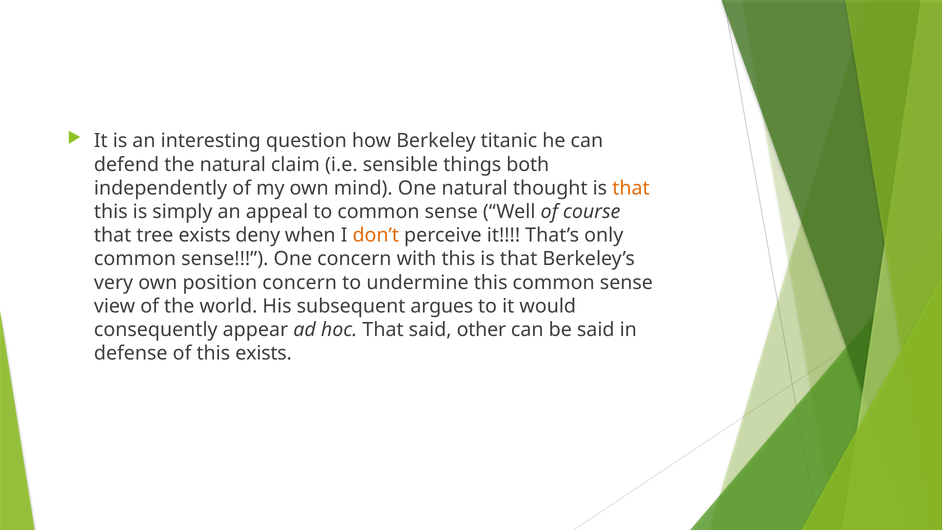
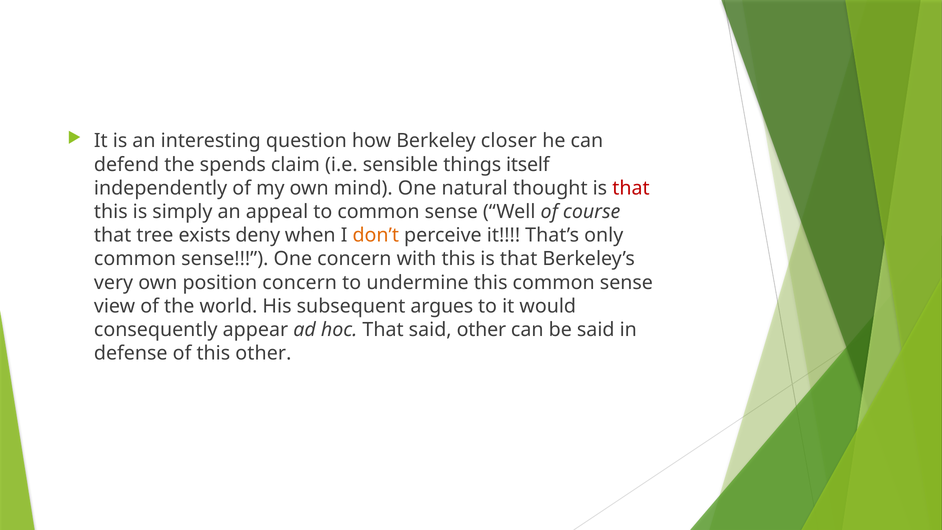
titanic: titanic -> closer (509, 141)
the natural: natural -> spends (233, 165)
both: both -> itself (528, 165)
that colour: orange -> red (631, 188)
this exists: exists -> other (263, 353)
